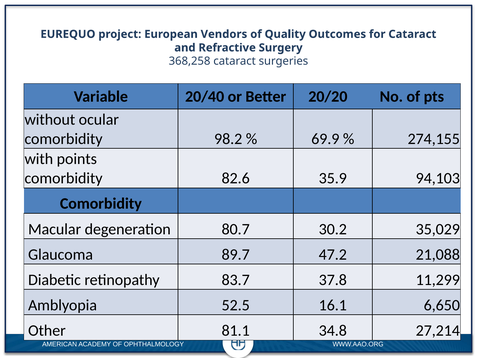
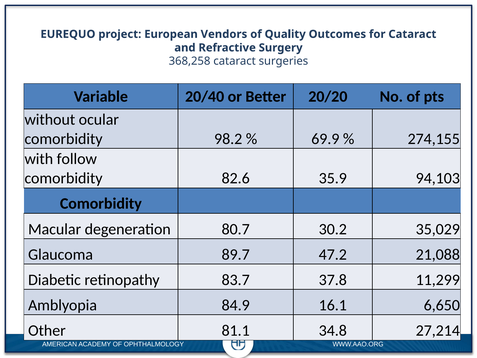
points: points -> follow (77, 159)
52.5: 52.5 -> 84.9 (236, 305)
